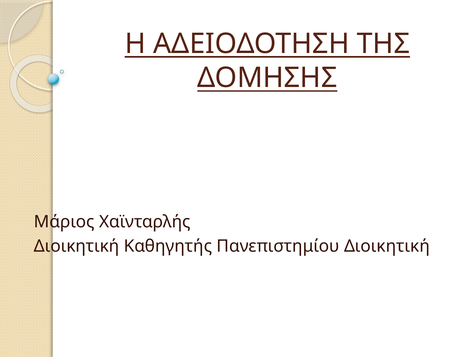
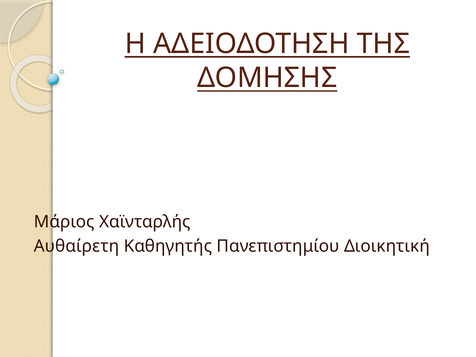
Διοικητική: Διοικητική -> Αυθαίρετη (77, 246)
